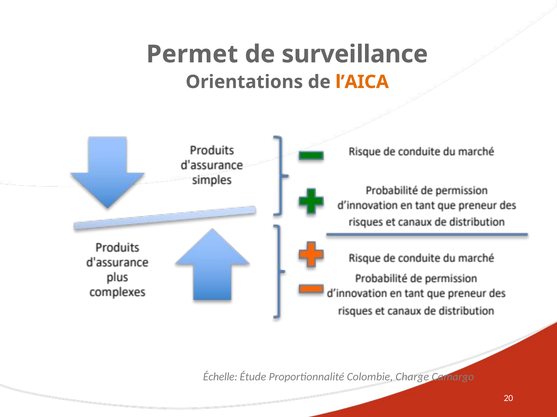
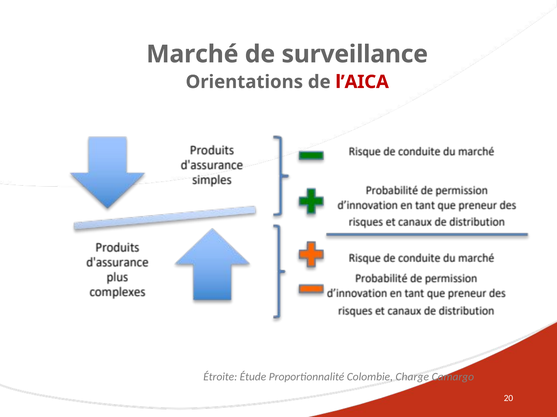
Permet: Permet -> Marché (192, 54)
l’AICA colour: orange -> red (362, 82)
Échelle: Échelle -> Étroite (220, 377)
